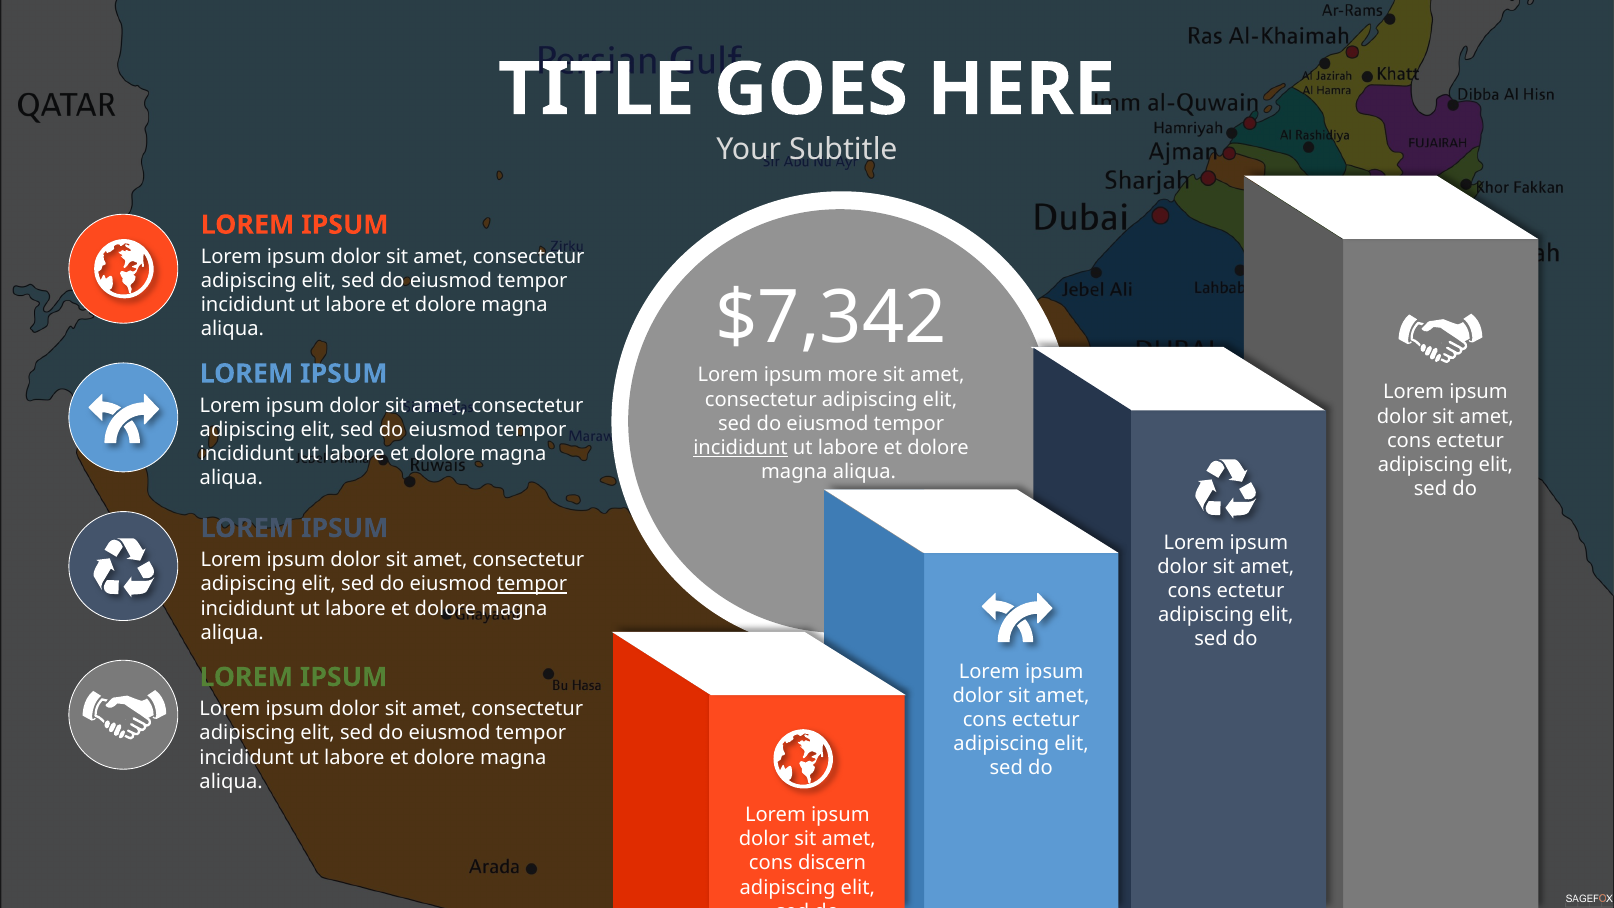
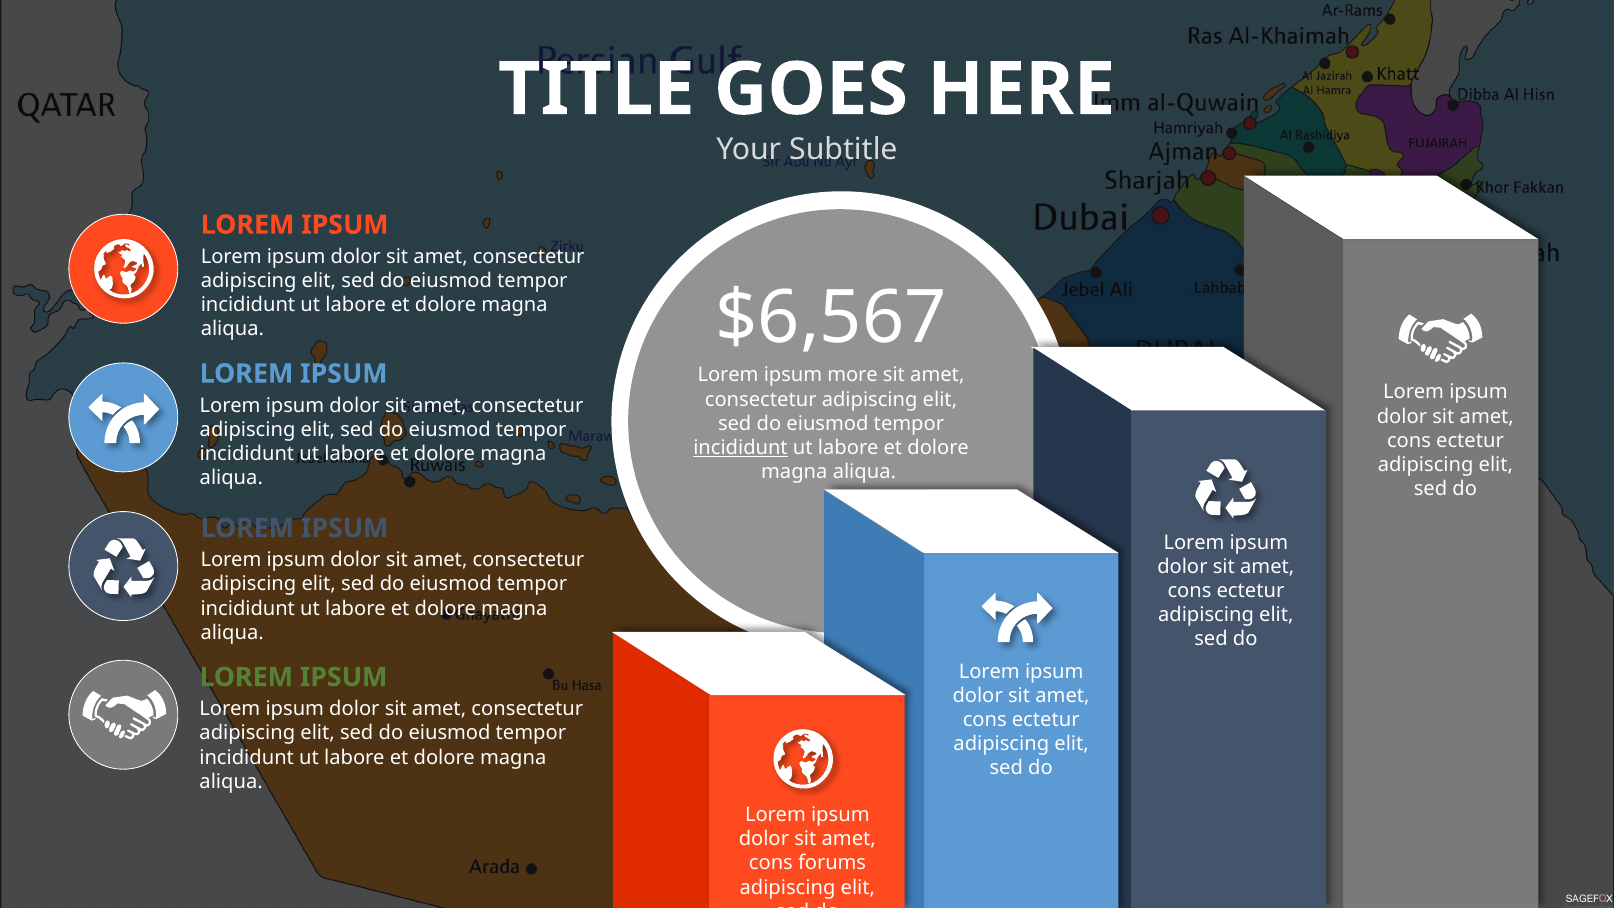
$7,342: $7,342 -> $6,567 (831, 318)
tempor underline: present -> none (532, 584)
discern: discern -> forums (832, 863)
